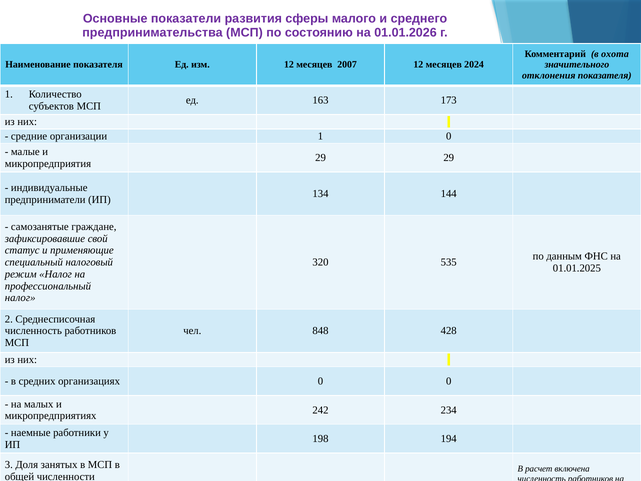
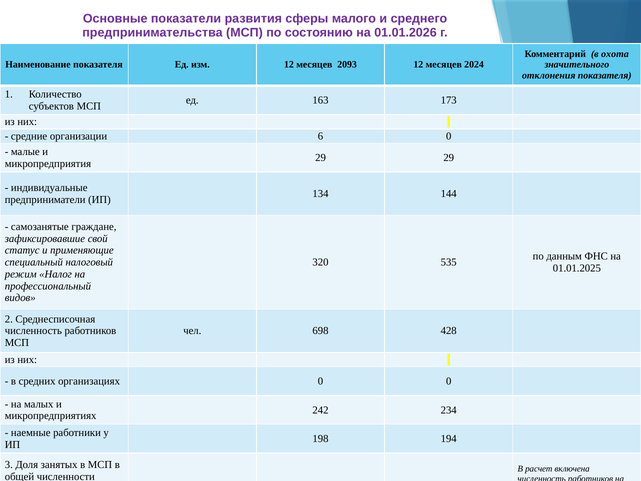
2007: 2007 -> 2093 (347, 65)
организации 1: 1 -> 6 (320, 136)
налог: налог -> видов (20, 298)
848: 848 -> 698 (320, 331)
